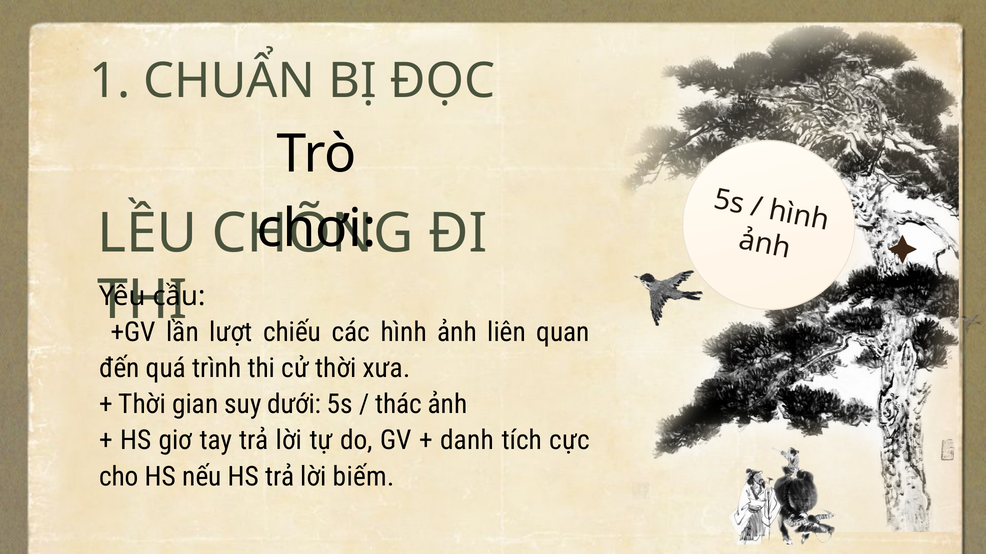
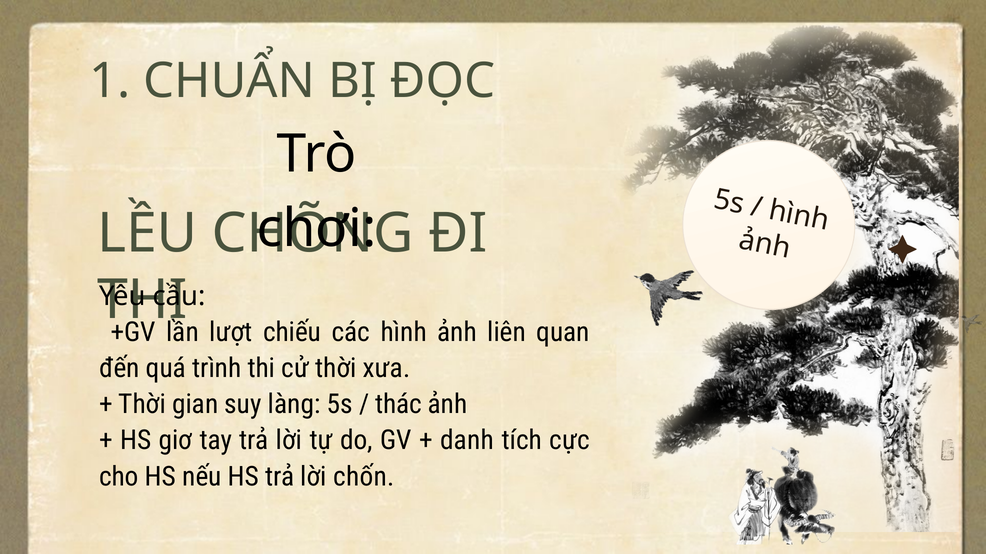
dưới: dưới -> làng (294, 405)
biếm: biếm -> chốn (364, 477)
